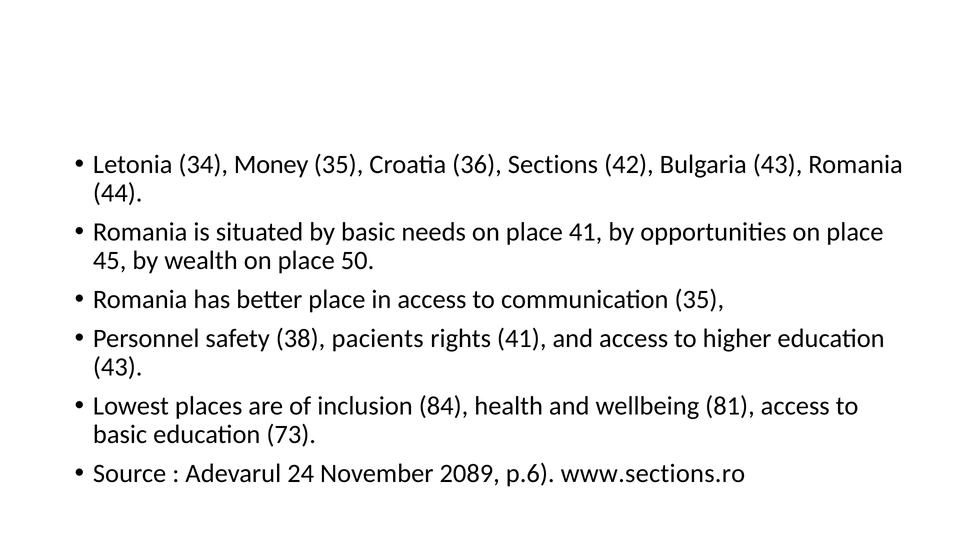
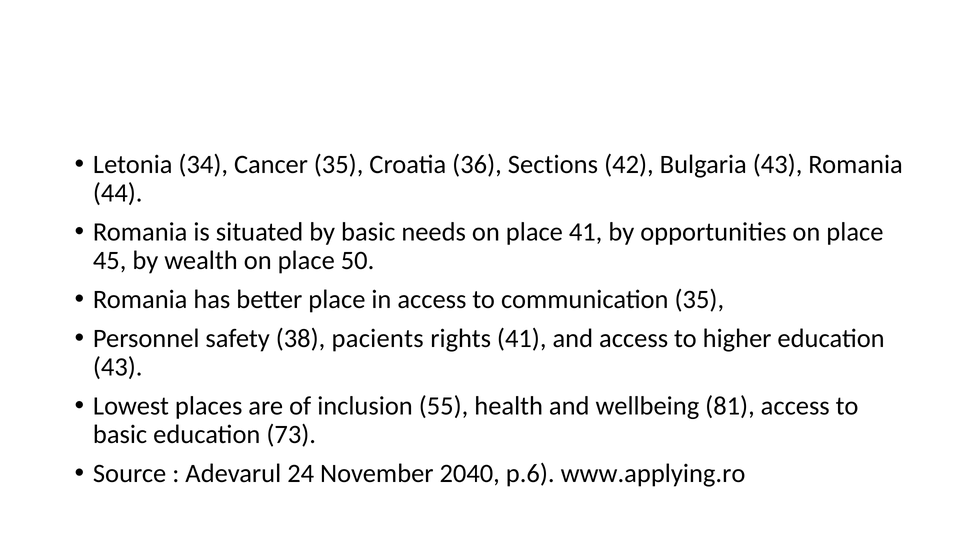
Money: Money -> Cancer (271, 164)
84: 84 -> 55 (444, 406)
2089: 2089 -> 2040 (470, 473)
www.sections.ro: www.sections.ro -> www.applying.ro (653, 473)
